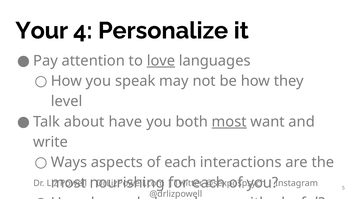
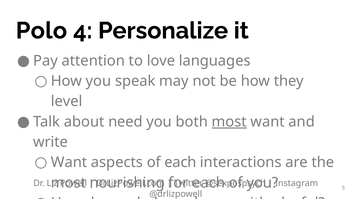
Your: Your -> Polo (41, 31)
love underline: present -> none (161, 61)
have: have -> need (125, 121)
Ways: Ways -> Want (69, 162)
